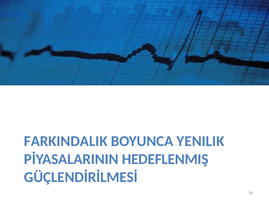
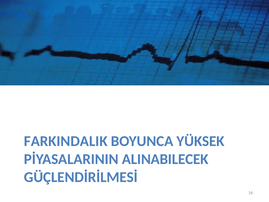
YENILIK: YENILIK -> YÜKSEK (201, 141)
HEDEFLENMIŞ: HEDEFLENMIŞ -> ALINABILECEK (165, 159)
